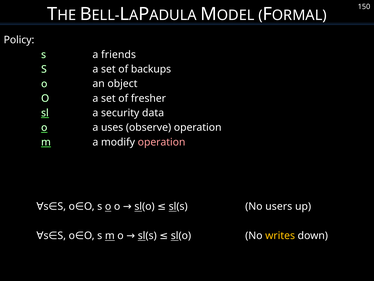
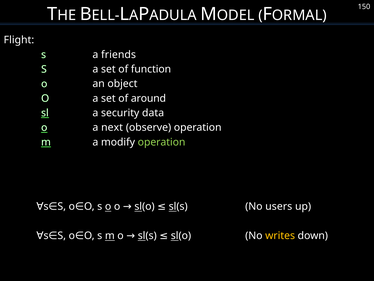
Policy: Policy -> Flight (19, 40)
backups: backups -> function (151, 69)
fresher: fresher -> around (148, 98)
uses: uses -> next (112, 127)
operation colour: pink -> light green (162, 142)
